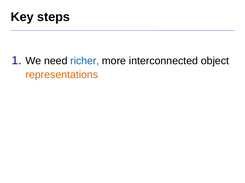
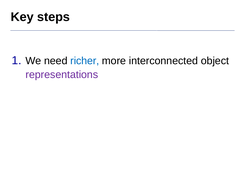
representations colour: orange -> purple (62, 75)
